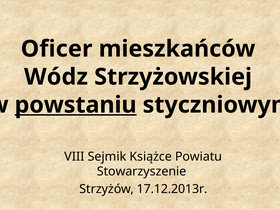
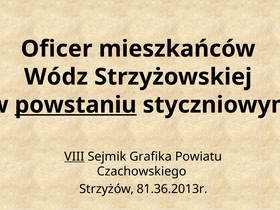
VIII underline: none -> present (74, 157)
Książce: Książce -> Grafika (151, 157)
Stowarzyszenie: Stowarzyszenie -> Czachowskiego (142, 171)
17.12.2013r: 17.12.2013r -> 81.36.2013r (172, 189)
